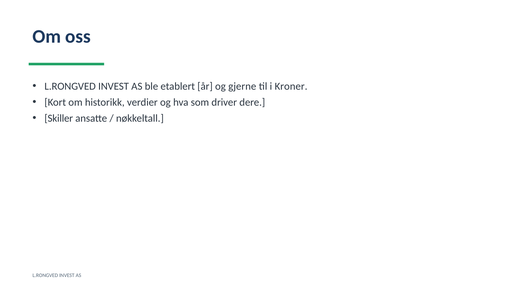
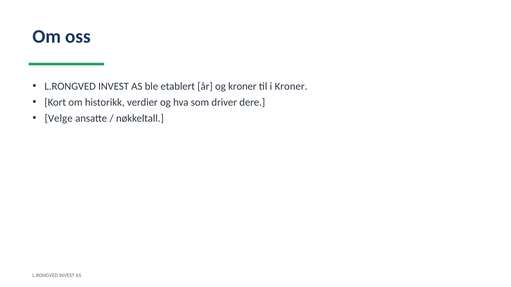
og gjerne: gjerne -> kroner (242, 87)
Skiller: Skiller -> Velge (59, 119)
